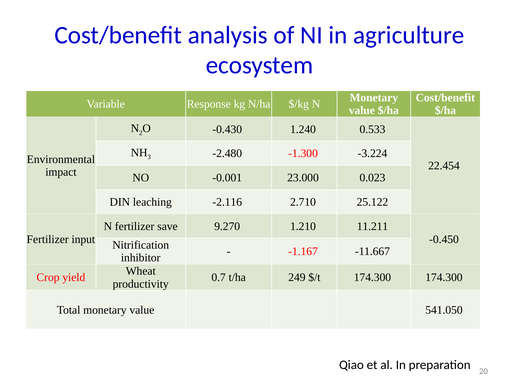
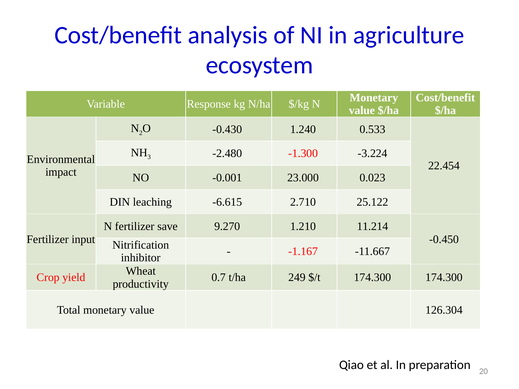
-2.116: -2.116 -> -6.615 (227, 202)
11.211: 11.211 -> 11.214 (372, 226)
541.050: 541.050 -> 126.304 (444, 310)
